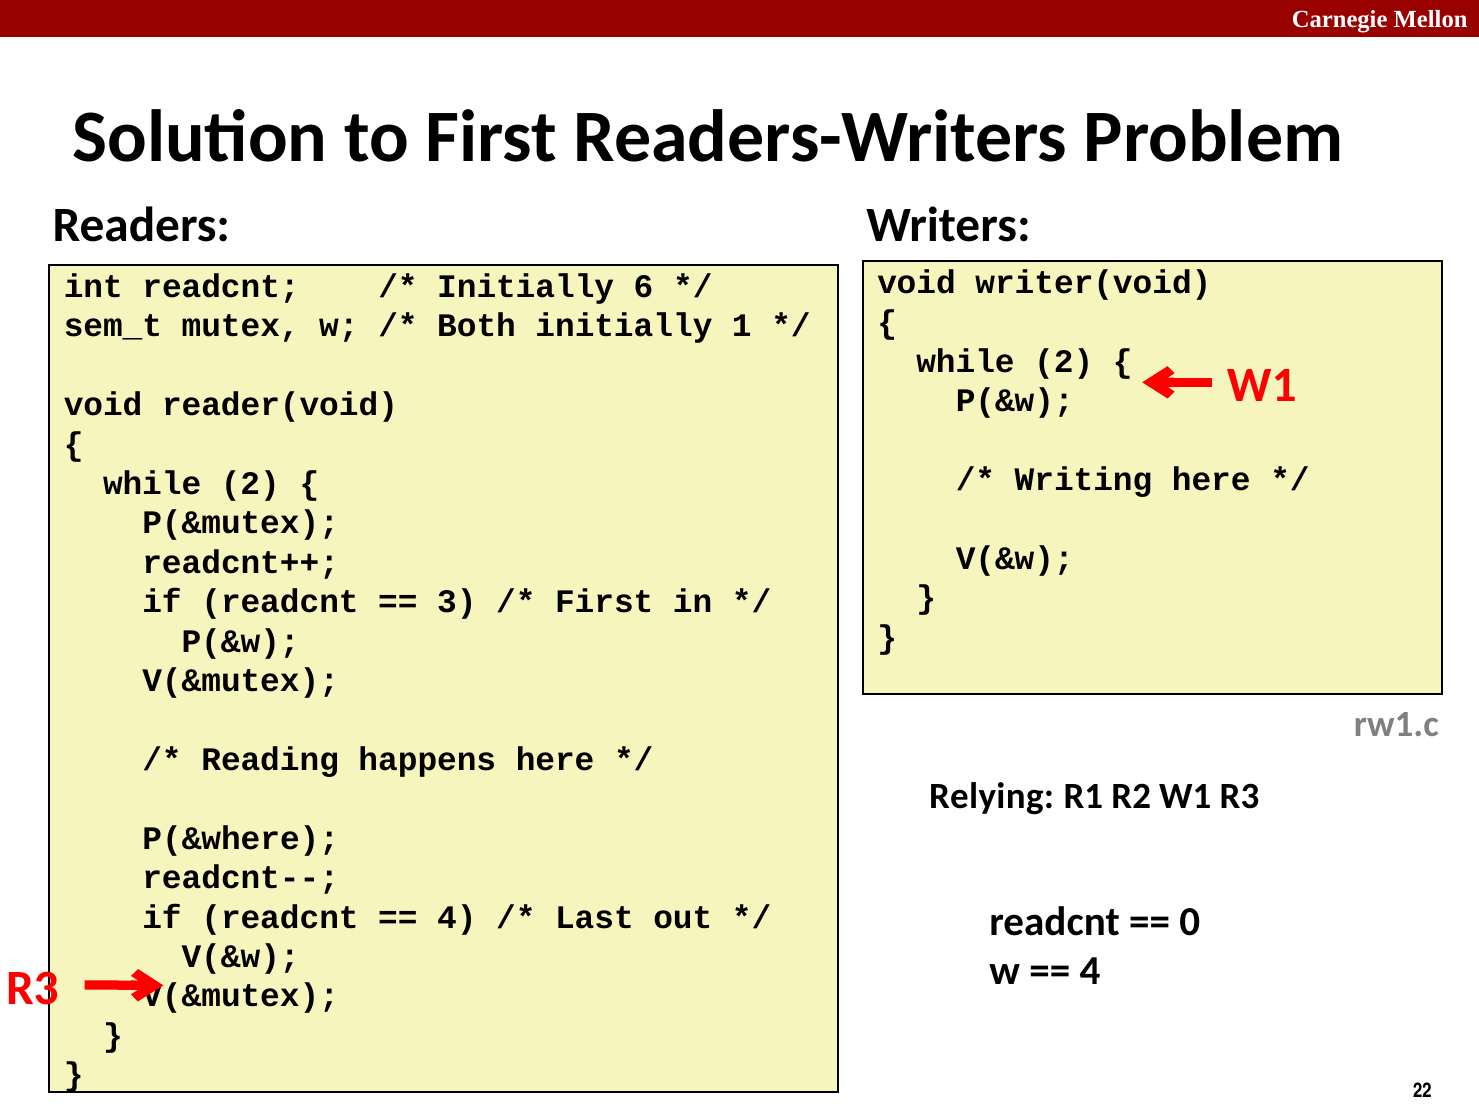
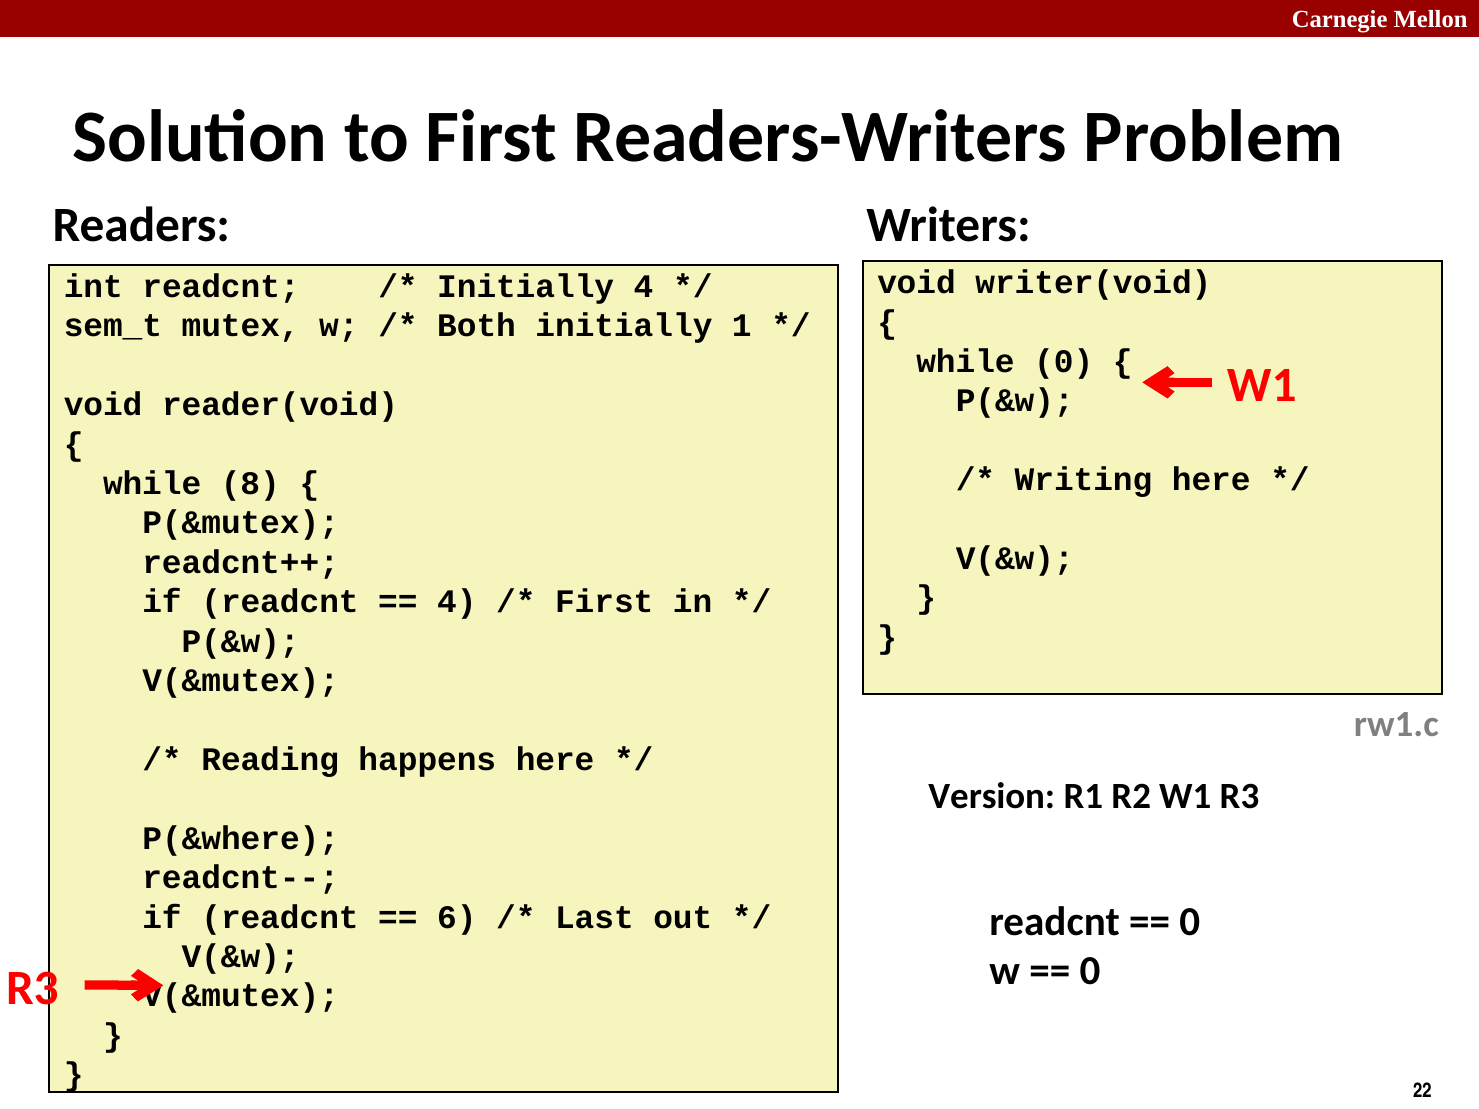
Initially 6: 6 -> 4 (644, 287)
2: 2 -> 0 (1064, 362)
2: 2 -> 8 (250, 484)
3: 3 -> 4 (457, 602)
Relying: Relying -> Version (992, 796)
4: 4 -> 6 (457, 917)
4: 4 -> 0 (1090, 971)
